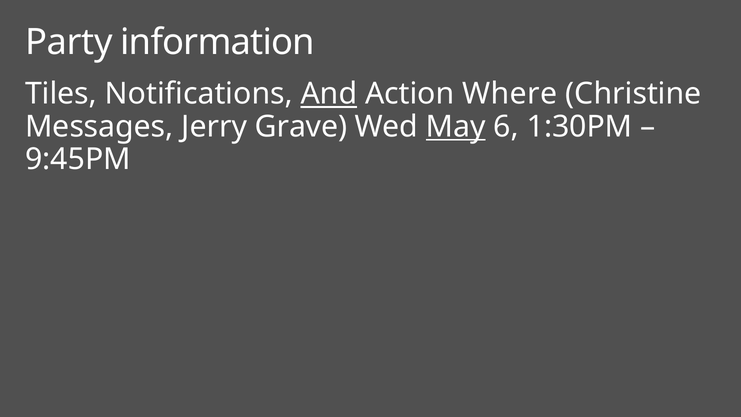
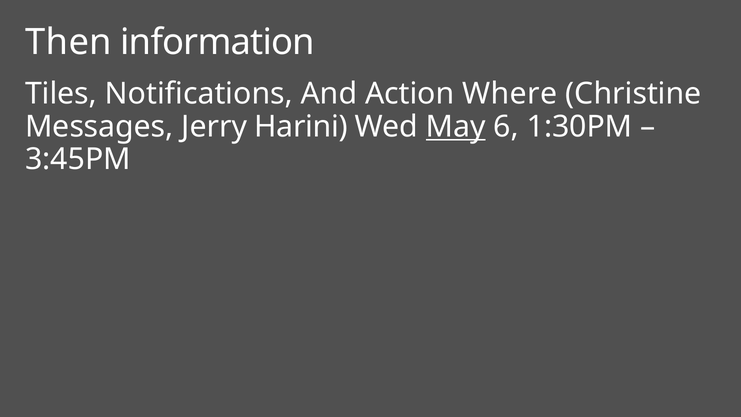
Party: Party -> Then (69, 42)
And underline: present -> none (329, 94)
Grave: Grave -> Harini (301, 127)
9:45PM: 9:45PM -> 3:45PM (78, 159)
